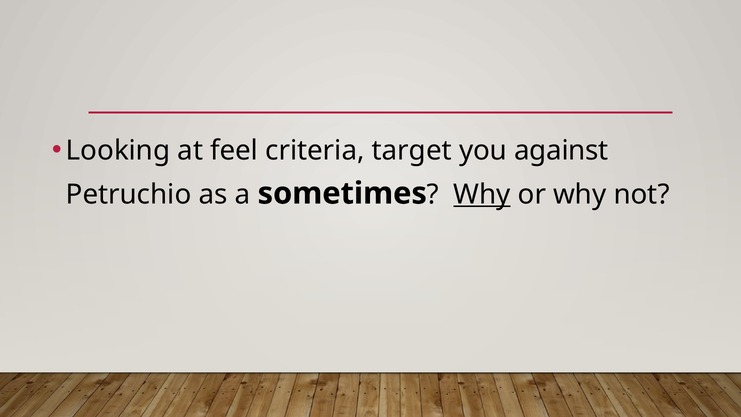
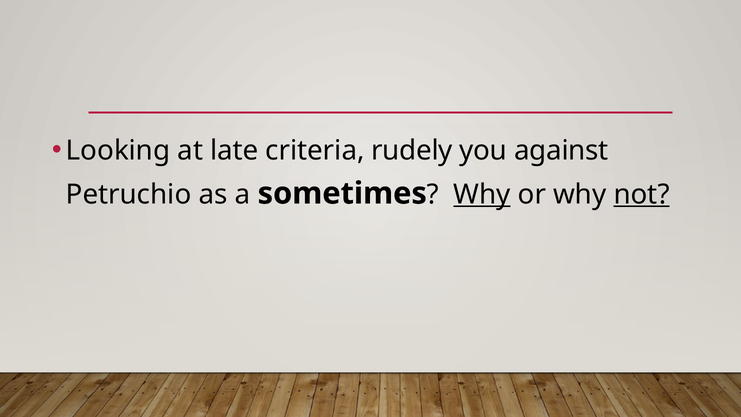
feel: feel -> late (234, 151)
target: target -> rudely (412, 151)
not underline: none -> present (642, 194)
